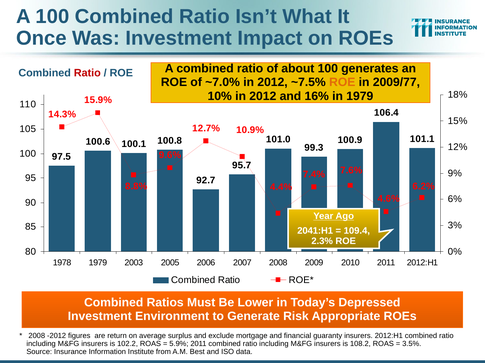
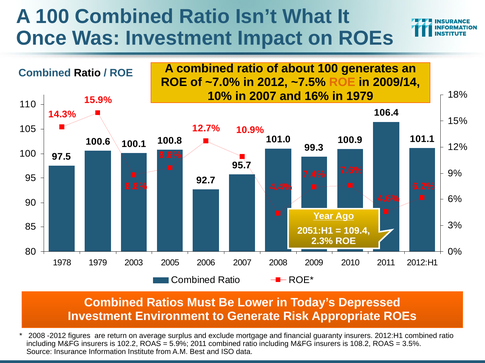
Ratio colour: red -> black (87, 73)
2009/77: 2009/77 -> 2009/14 (396, 82)
10% in 2012: 2012 -> 2007 (263, 96)
2041:H1: 2041:H1 -> 2051:H1 (315, 231)
